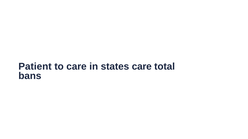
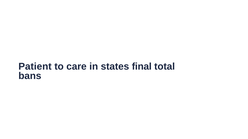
states care: care -> final (142, 67)
